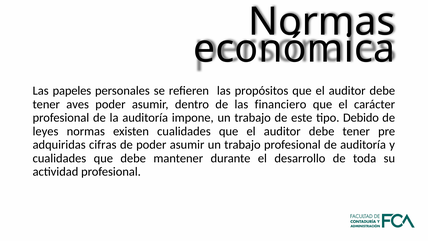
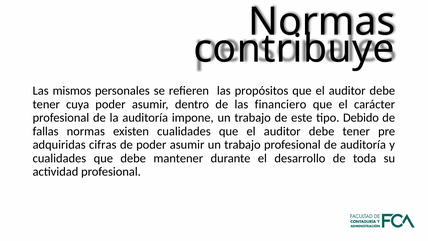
económica: económica -> contribuye (294, 49)
papeles: papeles -> mismos (72, 91)
aves: aves -> cuya (78, 104)
leyes: leyes -> fallas (46, 131)
